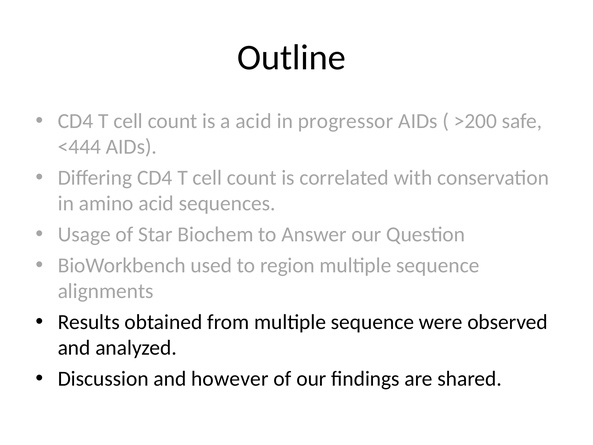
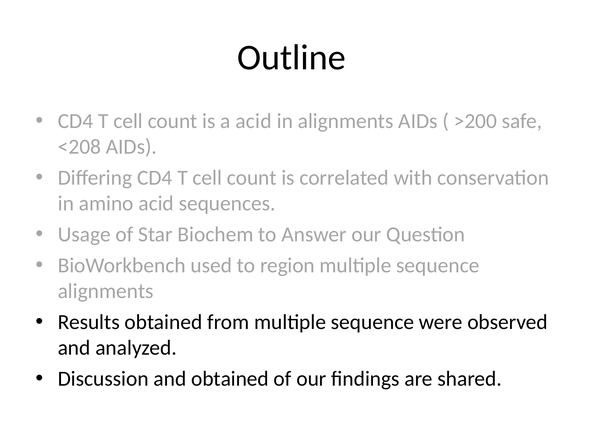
in progressor: progressor -> alignments (346, 121)
<444: <444 -> <208 (79, 147)
and however: however -> obtained (230, 379)
